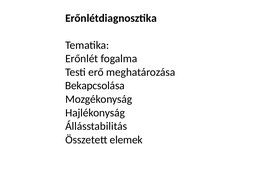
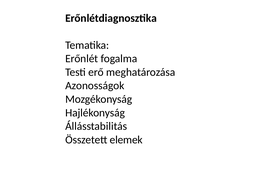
Bekapcsolása: Bekapcsolása -> Azonosságok (95, 86)
